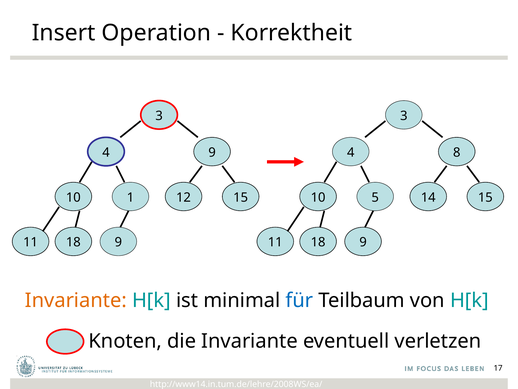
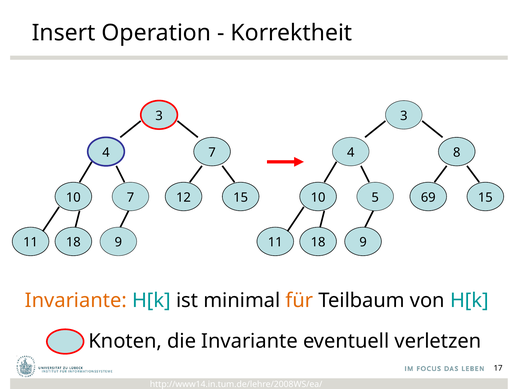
4 9: 9 -> 7 (212, 152)
10 1: 1 -> 7 (130, 197)
14: 14 -> 69 (428, 197)
für colour: blue -> orange (299, 300)
